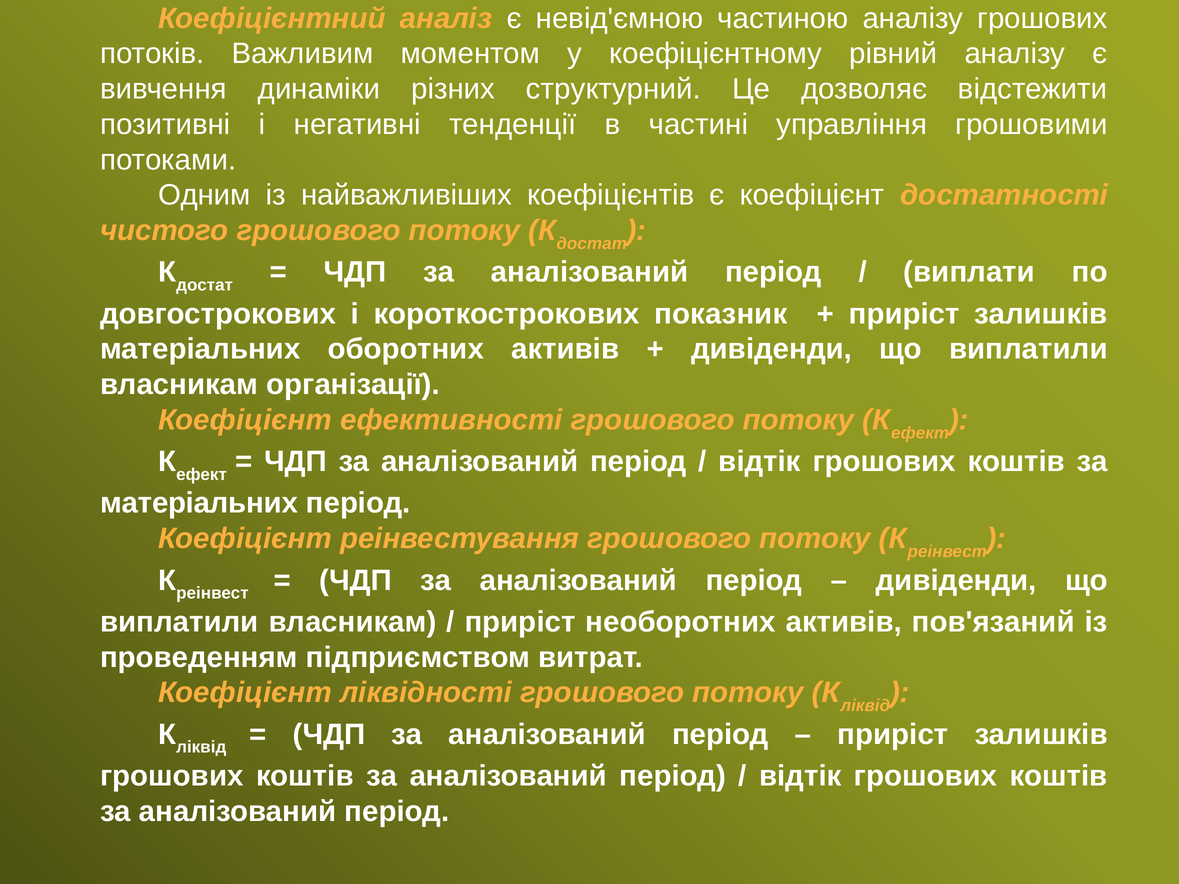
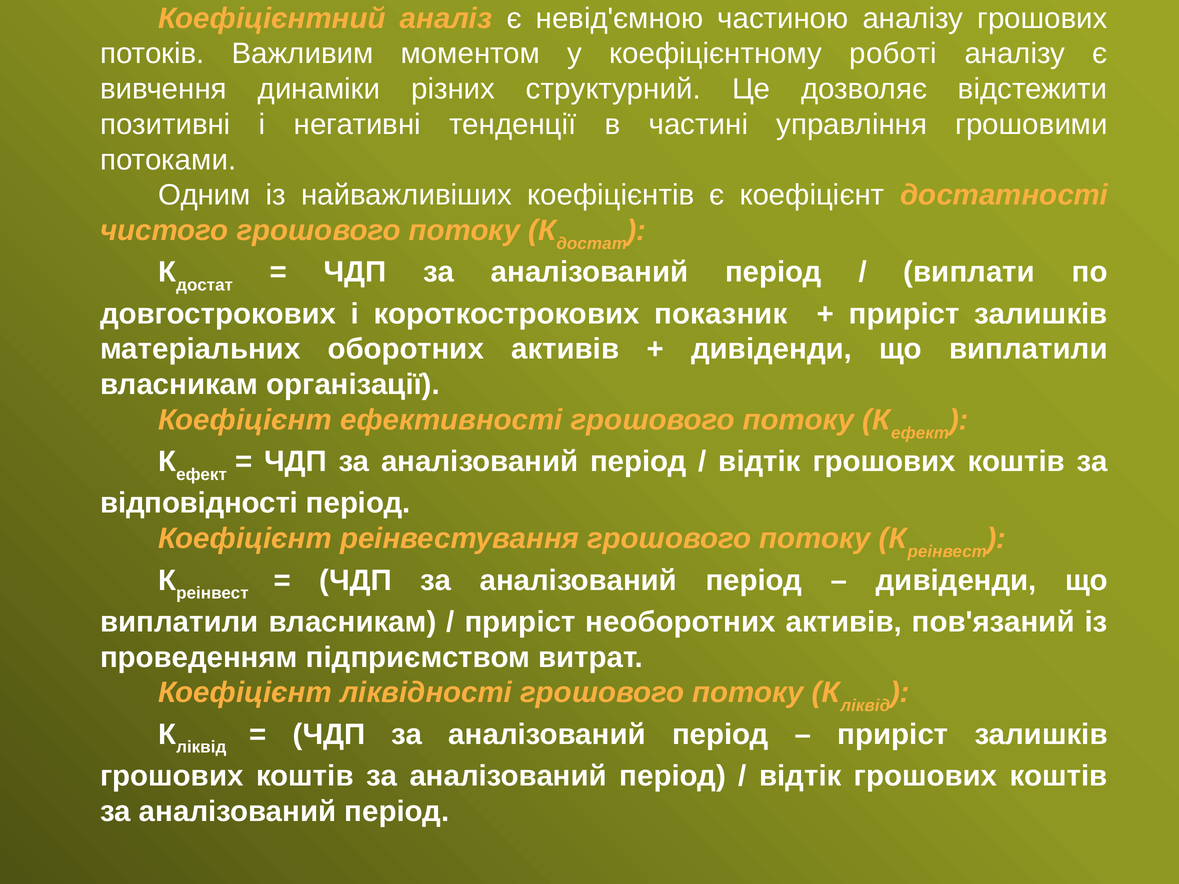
рівний: рівний -> роботі (893, 54)
матеріальних: матеріальних -> відповідності (199, 503)
